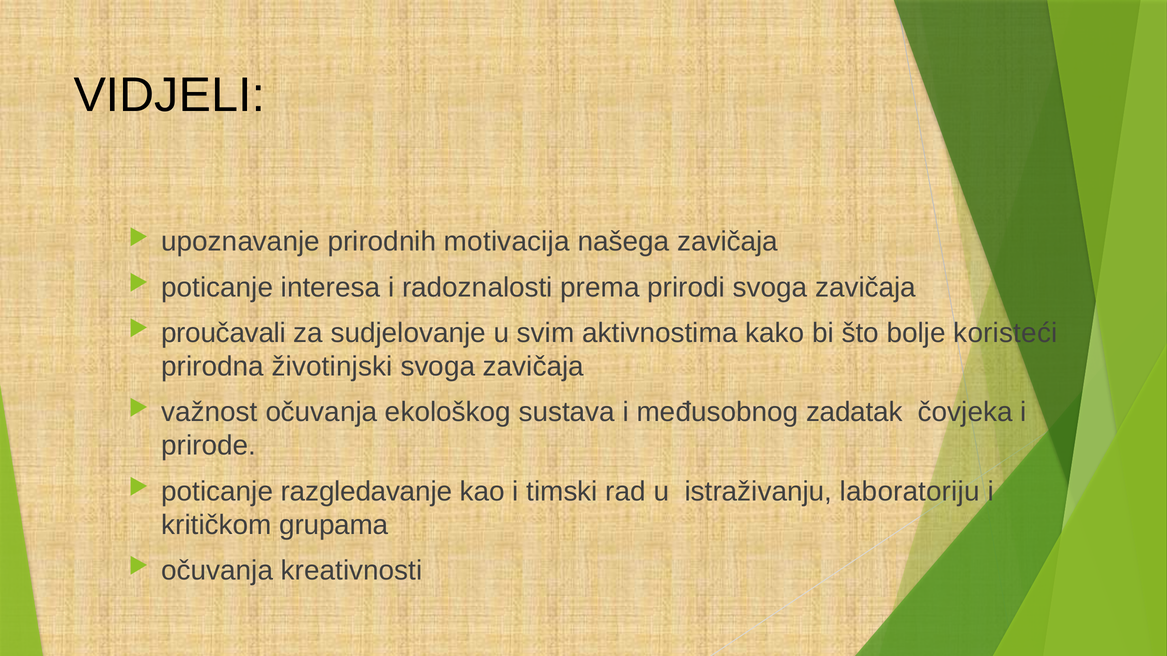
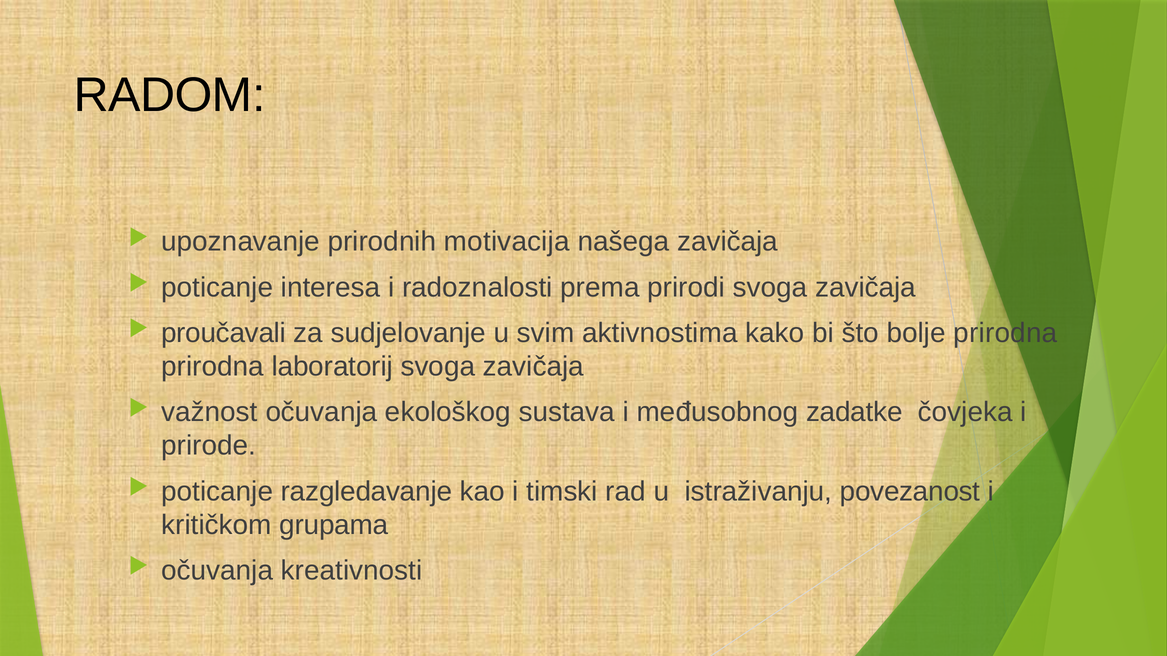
VIDJELI: VIDJELI -> RADOM (170, 95)
bolje koristeći: koristeći -> prirodna (1005, 333)
životinjski: životinjski -> laboratorij (332, 367)
zadatak: zadatak -> zadatke (854, 413)
laboratoriju: laboratoriju -> povezanost (910, 492)
